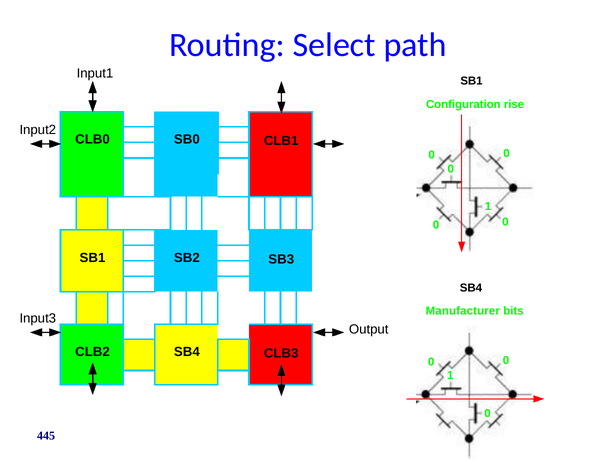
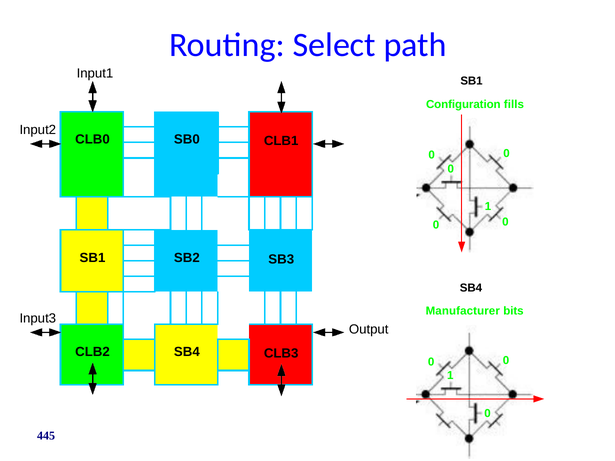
rise: rise -> fills (514, 104)
